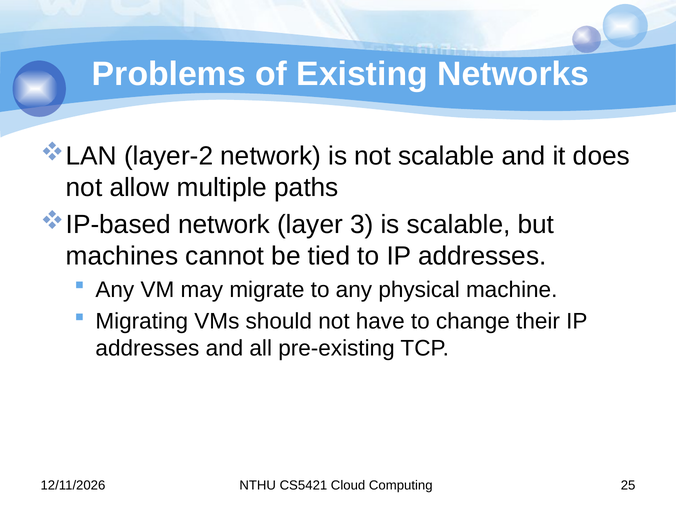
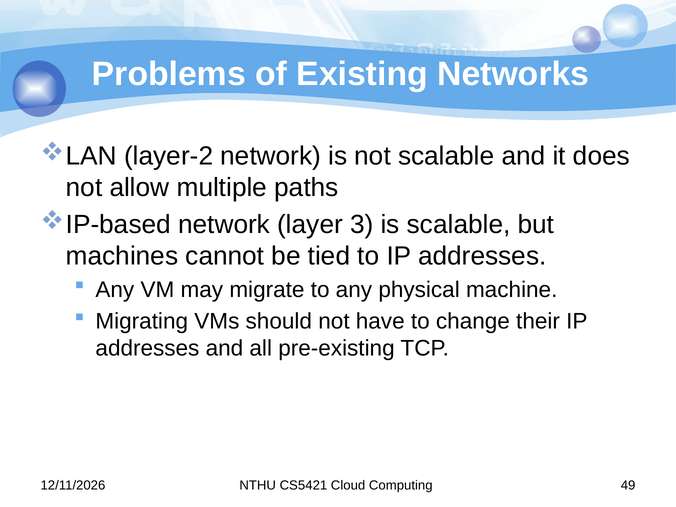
25: 25 -> 49 (628, 485)
